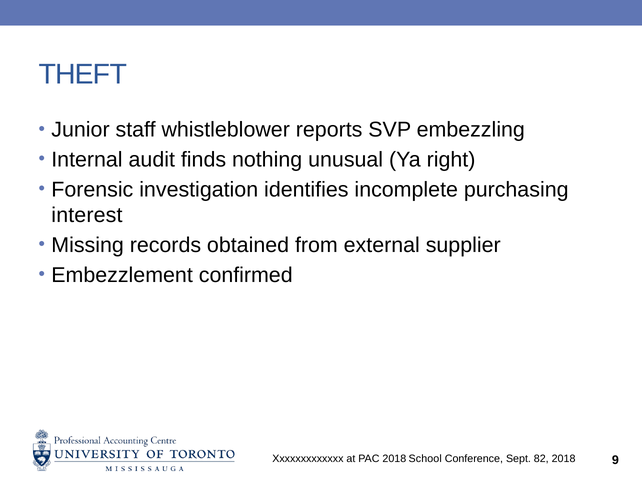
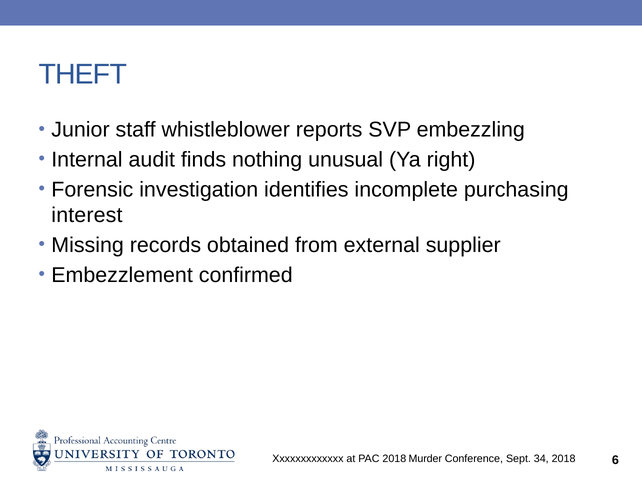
School: School -> Murder (425, 459)
82: 82 -> 34 (541, 459)
9: 9 -> 6 (615, 461)
